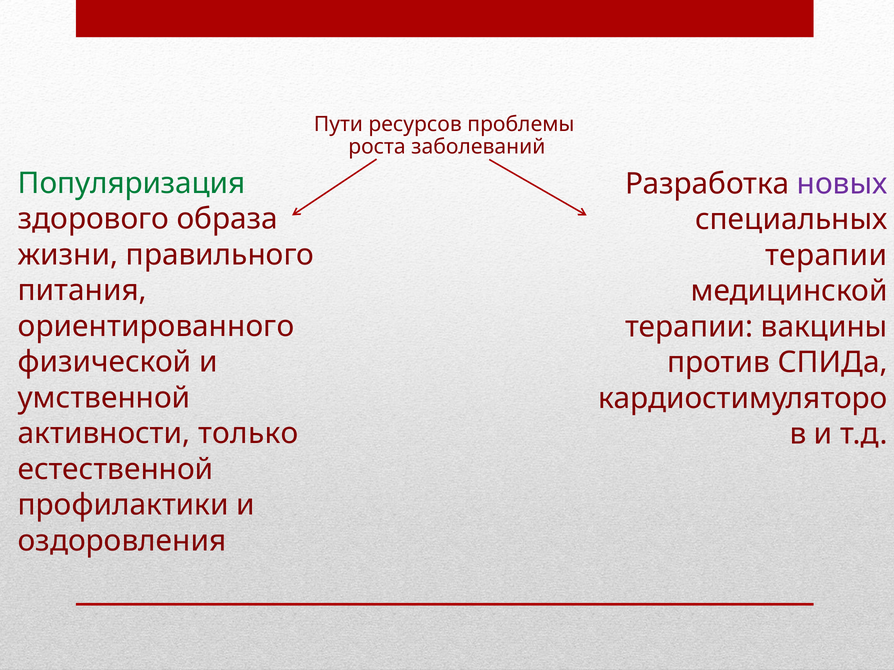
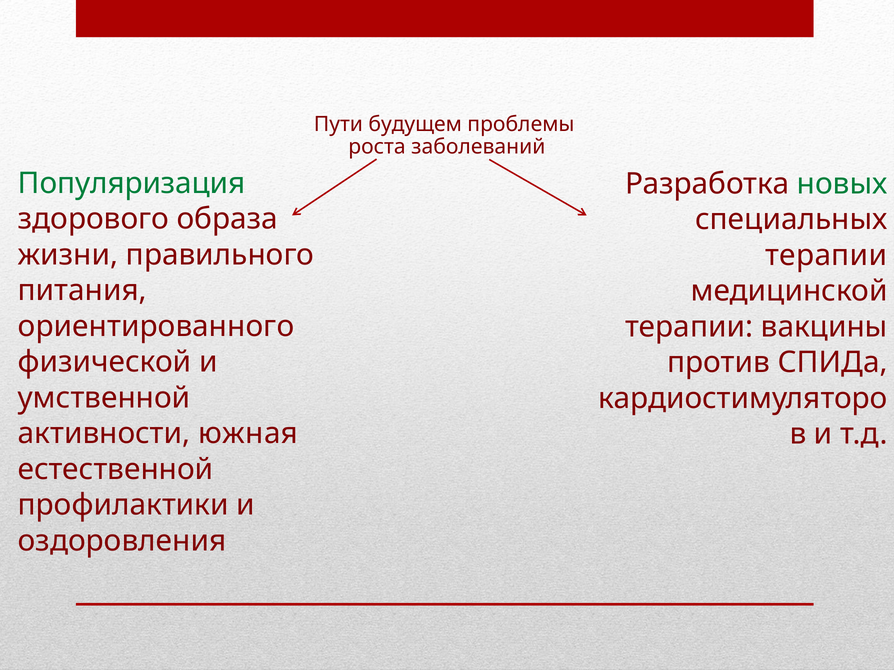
ресурсов: ресурсов -> будущем (415, 124)
новых colour: purple -> green (842, 184)
только: только -> южная (248, 434)
